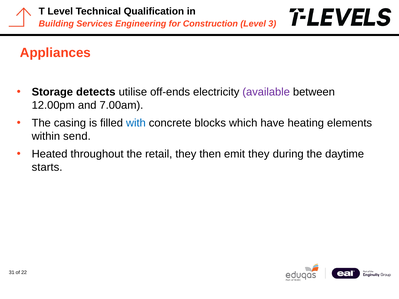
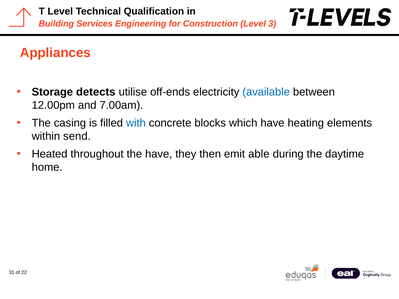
available colour: purple -> blue (266, 92)
the retail: retail -> have (159, 154)
emit they: they -> able (259, 154)
starts: starts -> home (47, 167)
